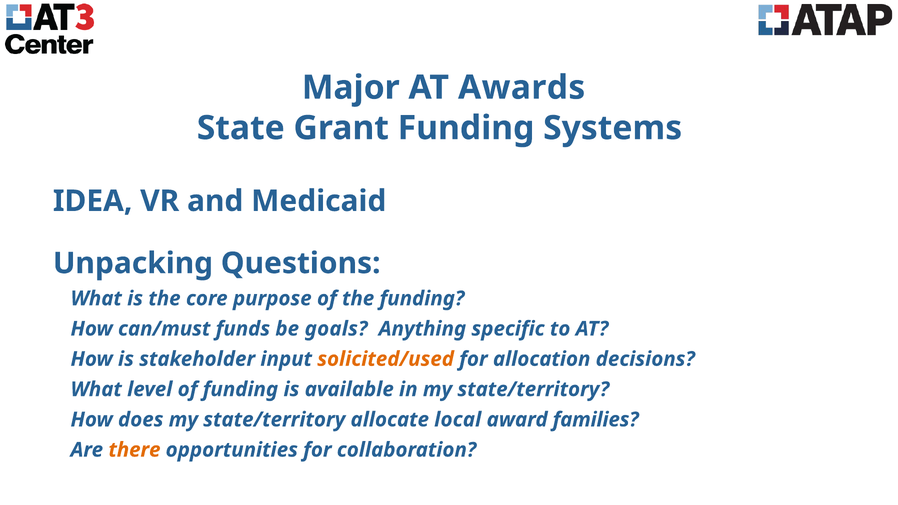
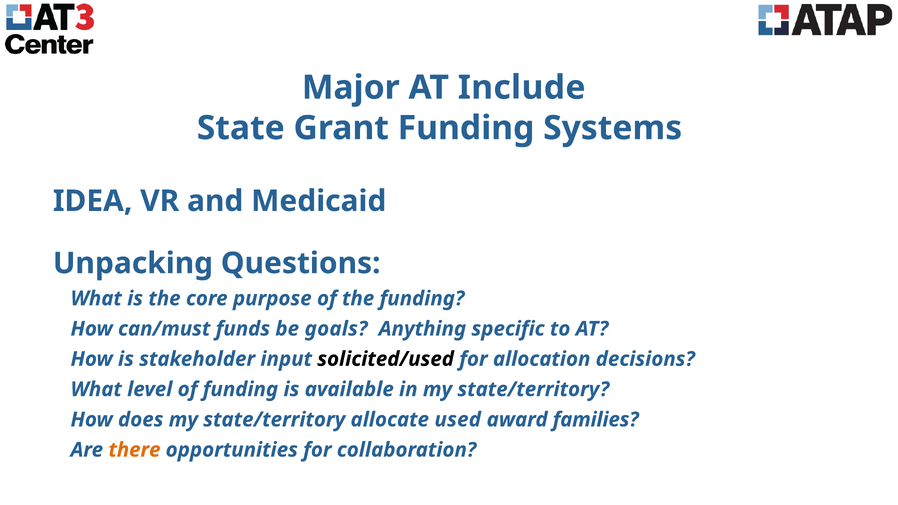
Awards: Awards -> Include (522, 88)
solicited/used colour: orange -> black (386, 359)
local: local -> used (458, 420)
